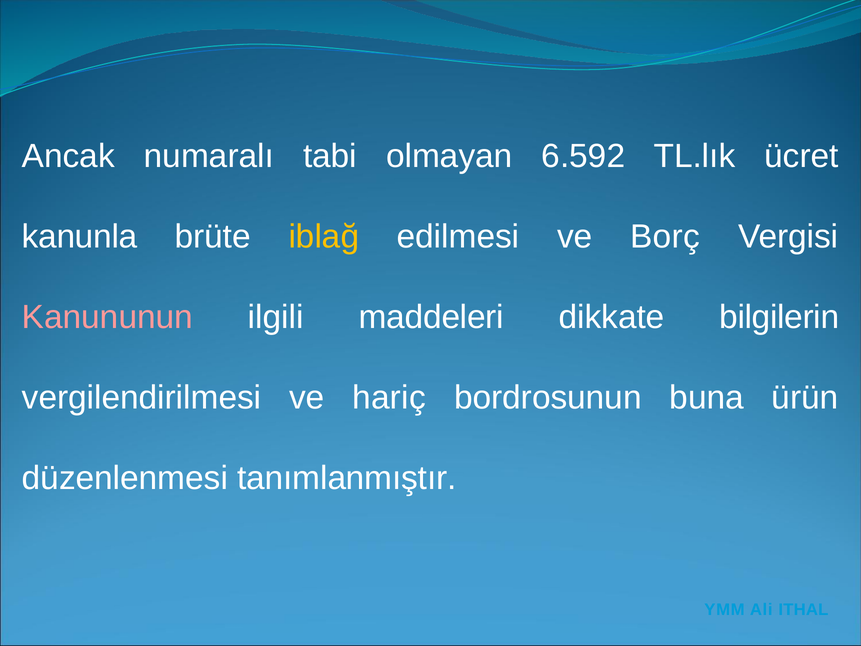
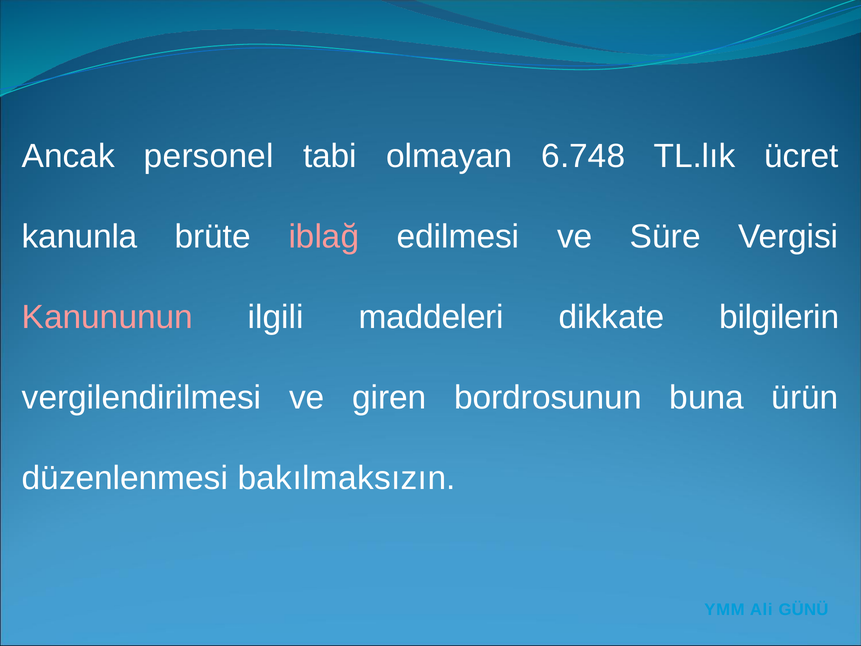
numaralı: numaralı -> personel (209, 156)
6.592: 6.592 -> 6.748 (583, 156)
iblağ colour: yellow -> pink (324, 237)
Borç: Borç -> Süre (665, 237)
hariç: hariç -> giren (389, 397)
tanımlanmıştır: tanımlanmıştır -> bakılmaksızın (347, 478)
ITHAL: ITHAL -> GÜNÜ (803, 610)
